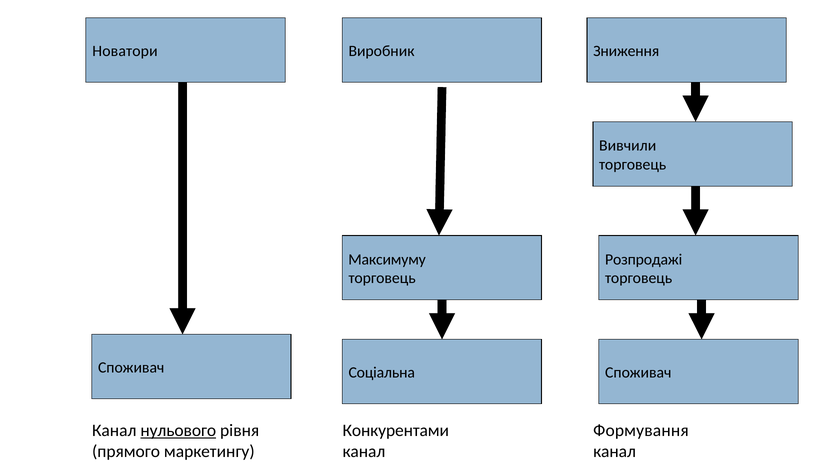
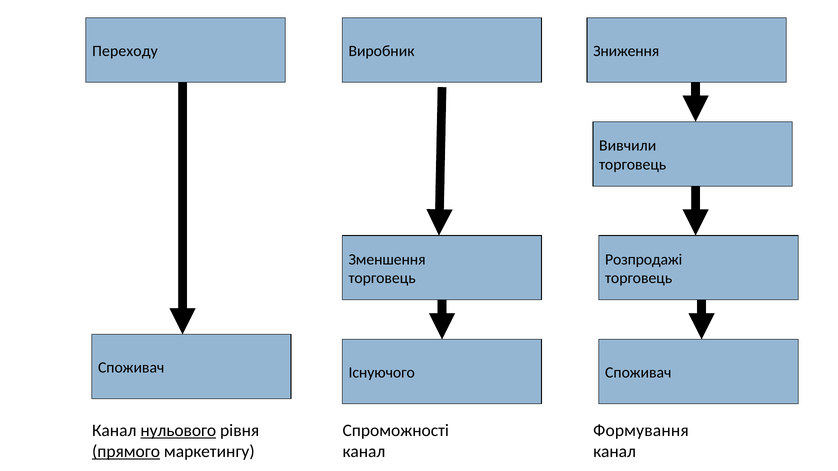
Новатори: Новатори -> Переходу (125, 51)
Максимуму: Максимуму -> Зменшення (387, 260)
Соціальна: Соціальна -> Існуючого (382, 373)
Конкурентами: Конкурентами -> Спроможності (396, 431)
прямого underline: none -> present (126, 452)
